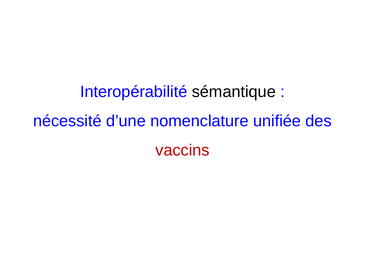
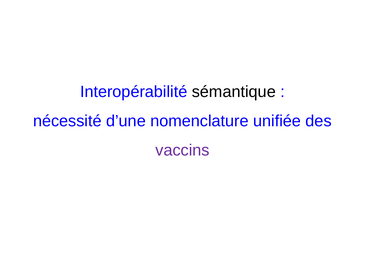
vaccins colour: red -> purple (182, 150)
